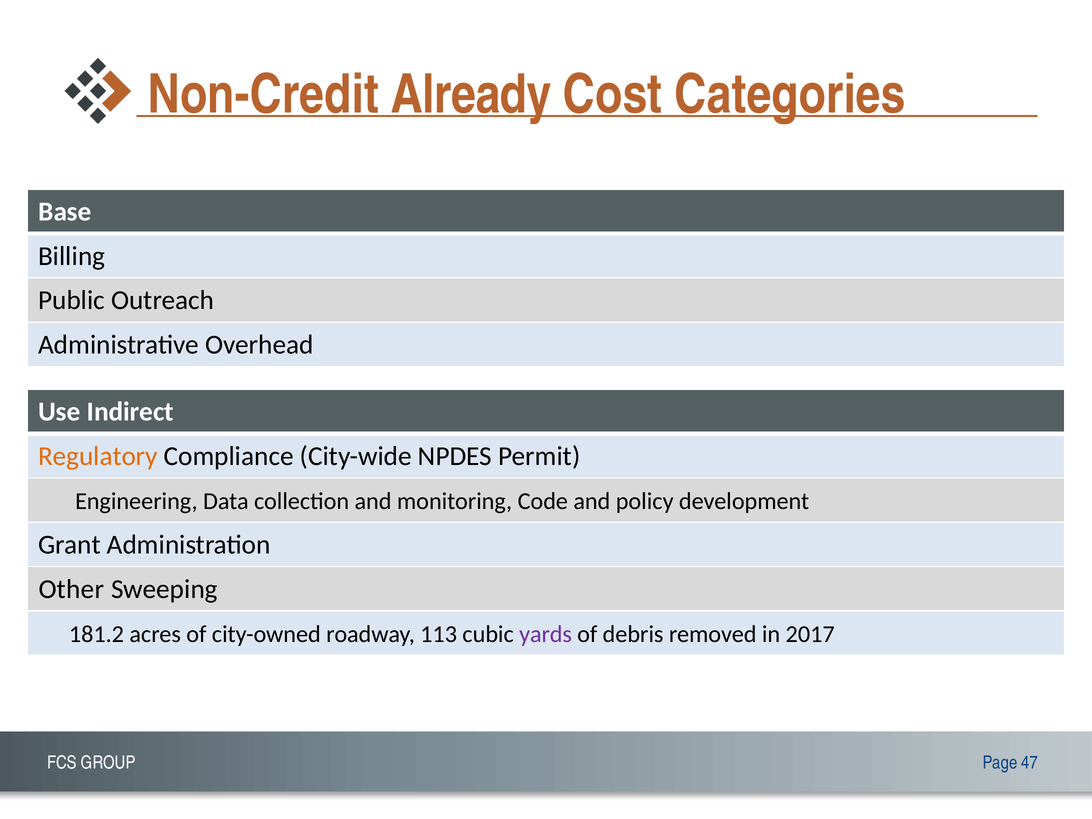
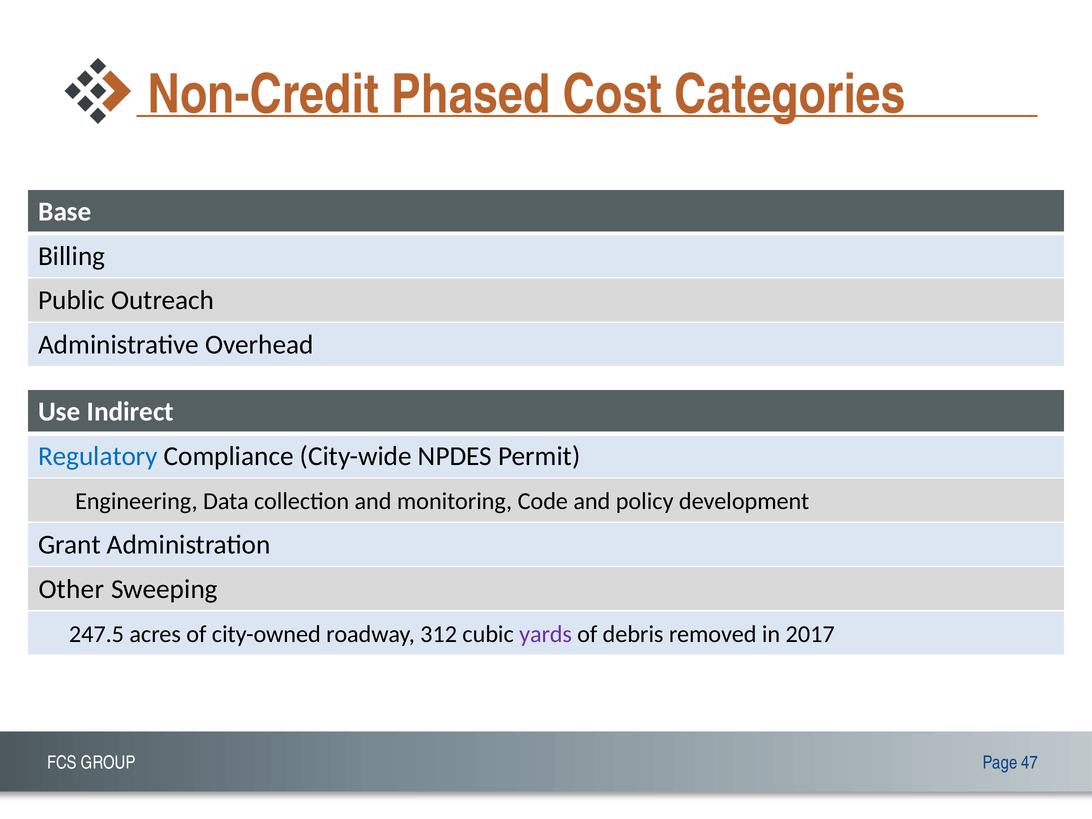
Already: Already -> Phased (471, 95)
Regulatory colour: orange -> blue (98, 456)
181.2: 181.2 -> 247.5 (96, 634)
113: 113 -> 312 (439, 634)
